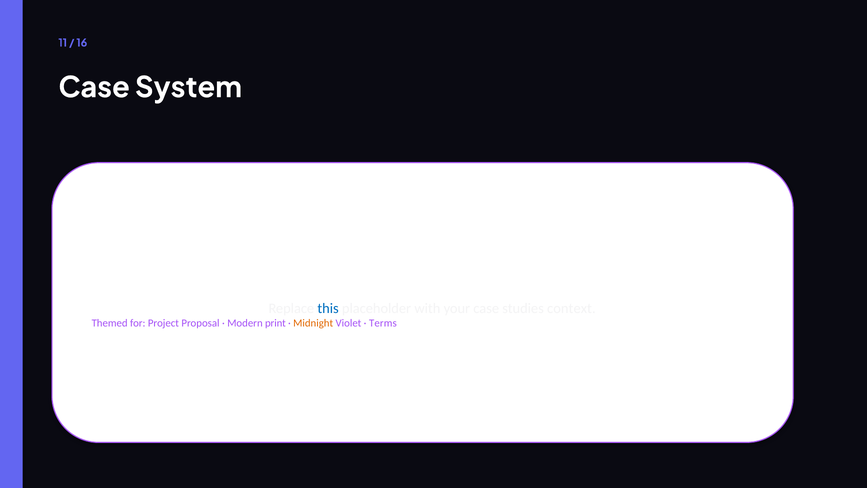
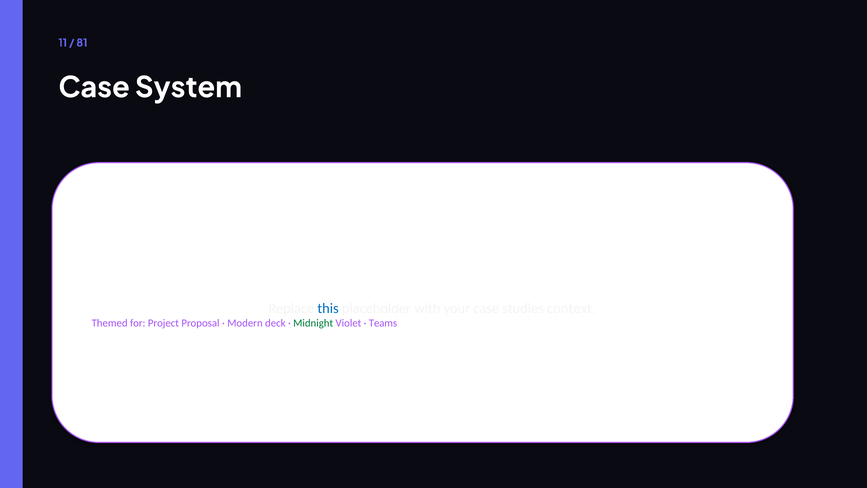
16: 16 -> 81 (82, 43)
print: print -> deck (275, 323)
Midnight colour: orange -> green (313, 323)
Terms: Terms -> Teams (383, 323)
